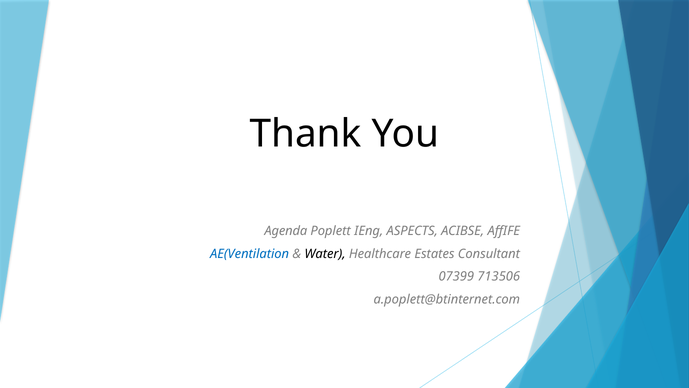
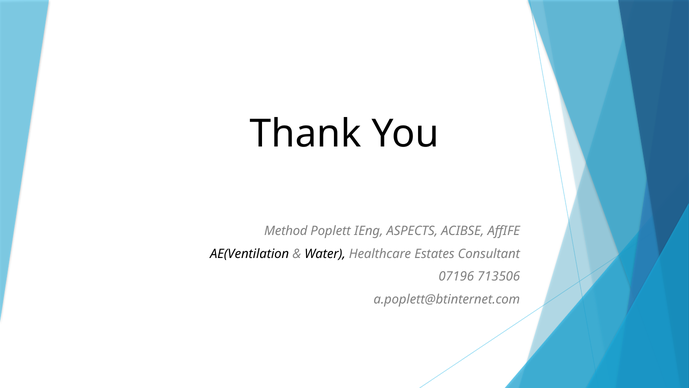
Agenda: Agenda -> Method (286, 231)
AE(Ventilation colour: blue -> black (250, 254)
07399: 07399 -> 07196 (456, 276)
